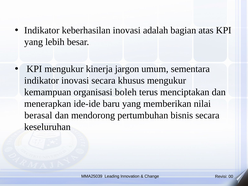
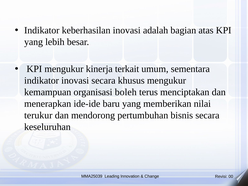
jargon: jargon -> terkait (127, 69)
berasal: berasal -> terukur (38, 115)
